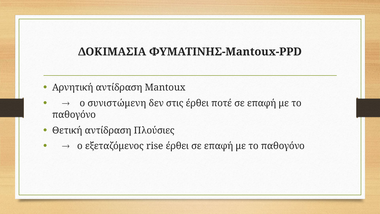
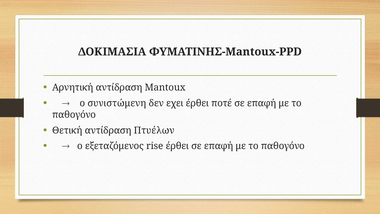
στις: στις -> εχει (175, 103)
Πλούσιες: Πλούσιες -> Πτυέλων (154, 130)
